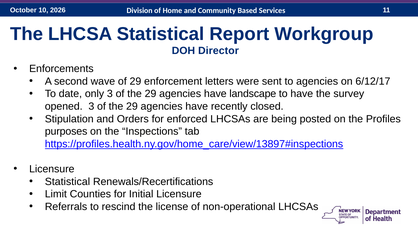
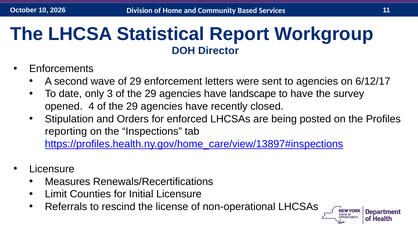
opened 3: 3 -> 4 (91, 106)
purposes: purposes -> reporting (66, 132)
Statistical: Statistical -> Measures (68, 182)
